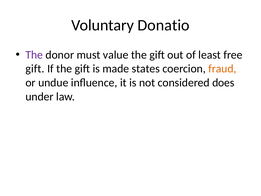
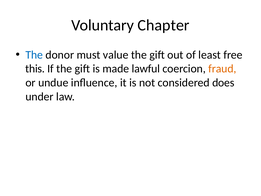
Donatio: Donatio -> Chapter (164, 25)
The colour: purple -> blue (34, 55)
gift: gift -> this (35, 69)
states: states -> lawful (146, 69)
